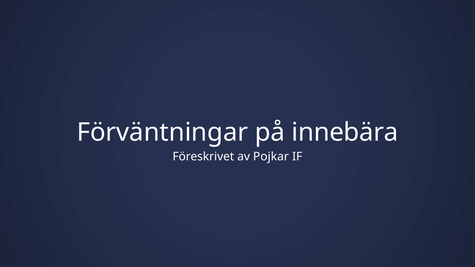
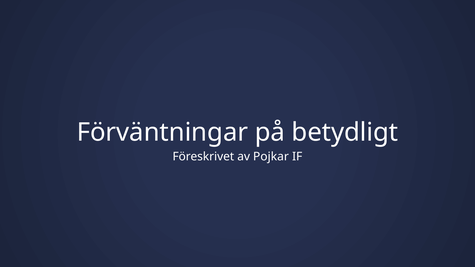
innebära: innebära -> betydligt (345, 133)
